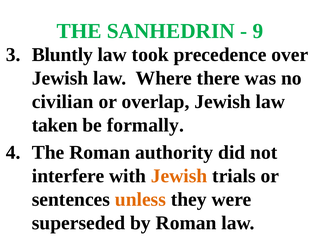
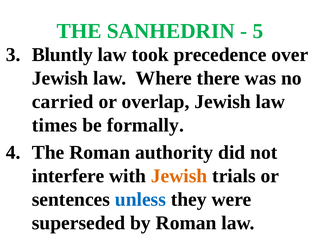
9: 9 -> 5 (258, 31)
civilian: civilian -> carried (63, 102)
taken: taken -> times (55, 125)
unless colour: orange -> blue (140, 199)
